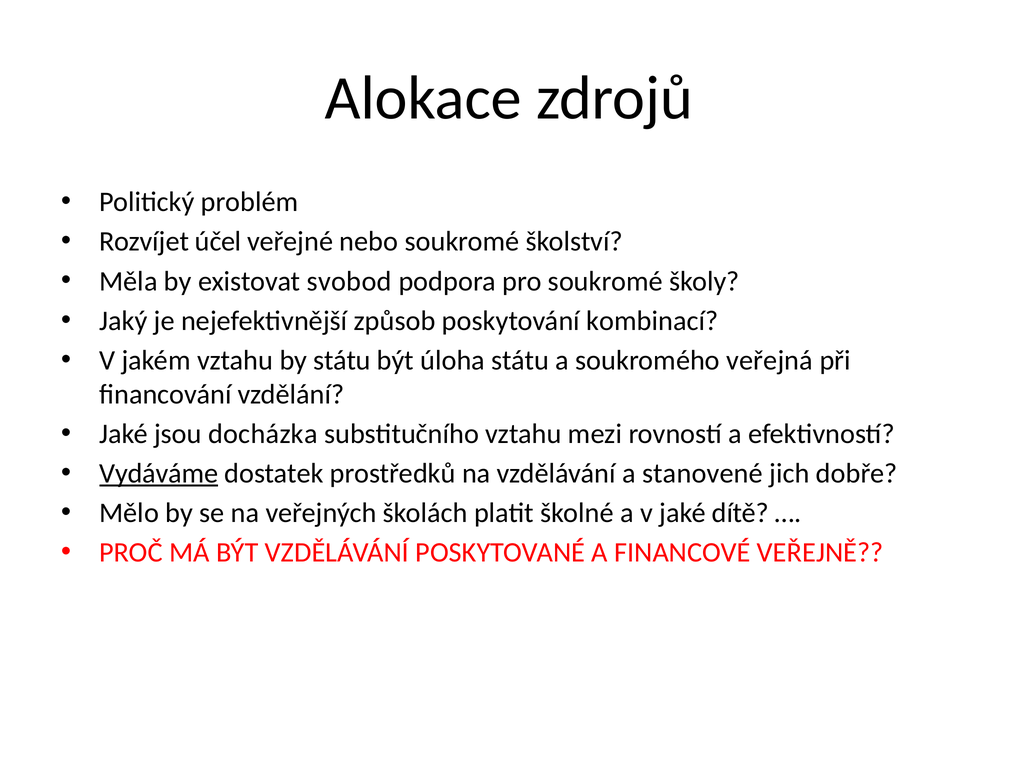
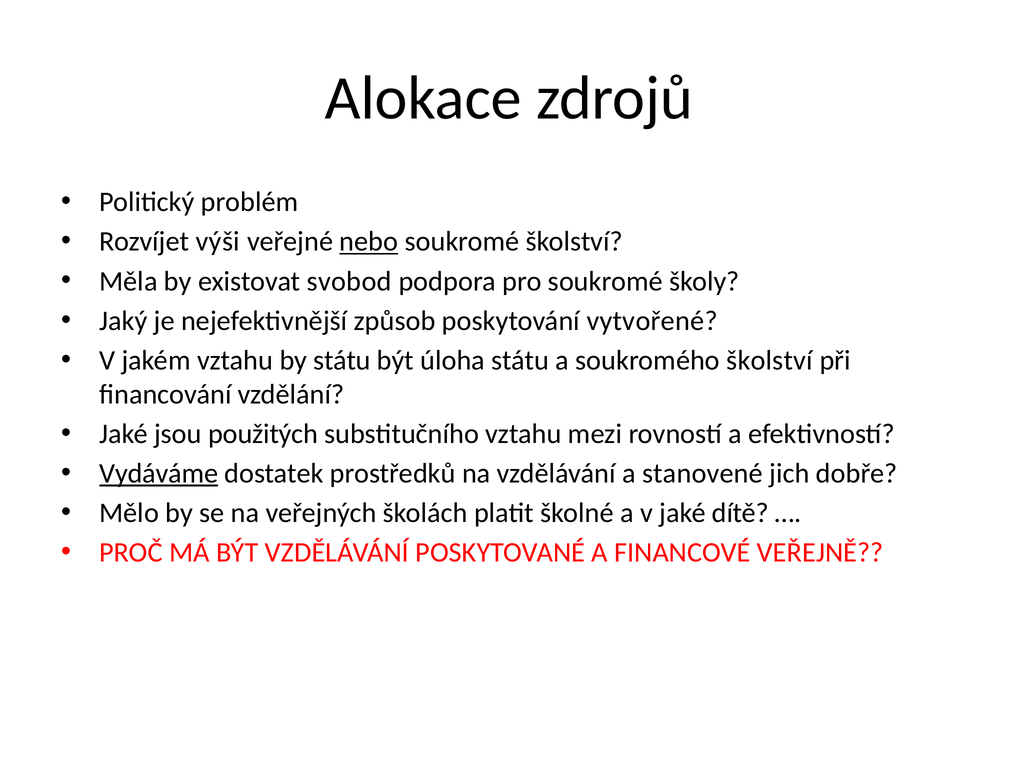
účel: účel -> výši (218, 242)
nebo underline: none -> present (369, 242)
kombinací: kombinací -> vytvořené (652, 321)
soukromého veřejná: veřejná -> školství (770, 361)
docházka: docházka -> použitých (263, 434)
